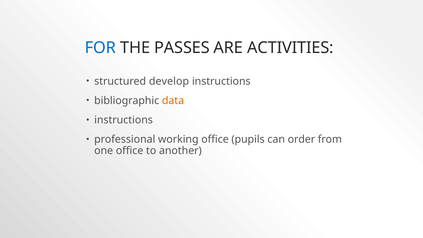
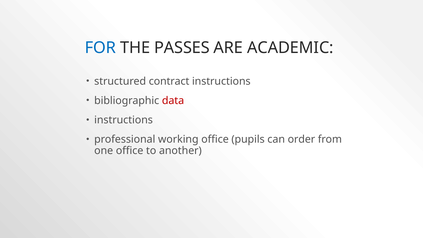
ACTIVITIES: ACTIVITIES -> ACADEMIC (290, 48)
develop: develop -> contract (169, 81)
data colour: orange -> red (173, 101)
